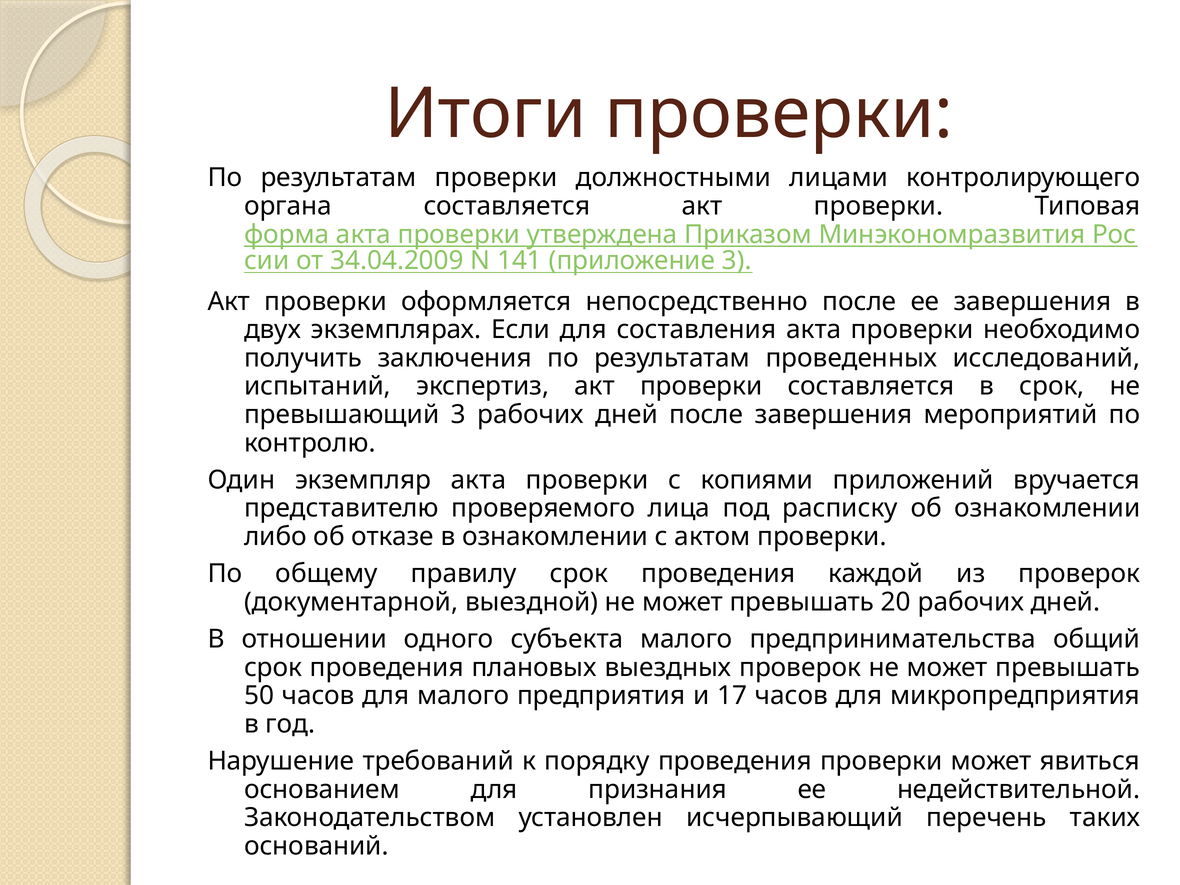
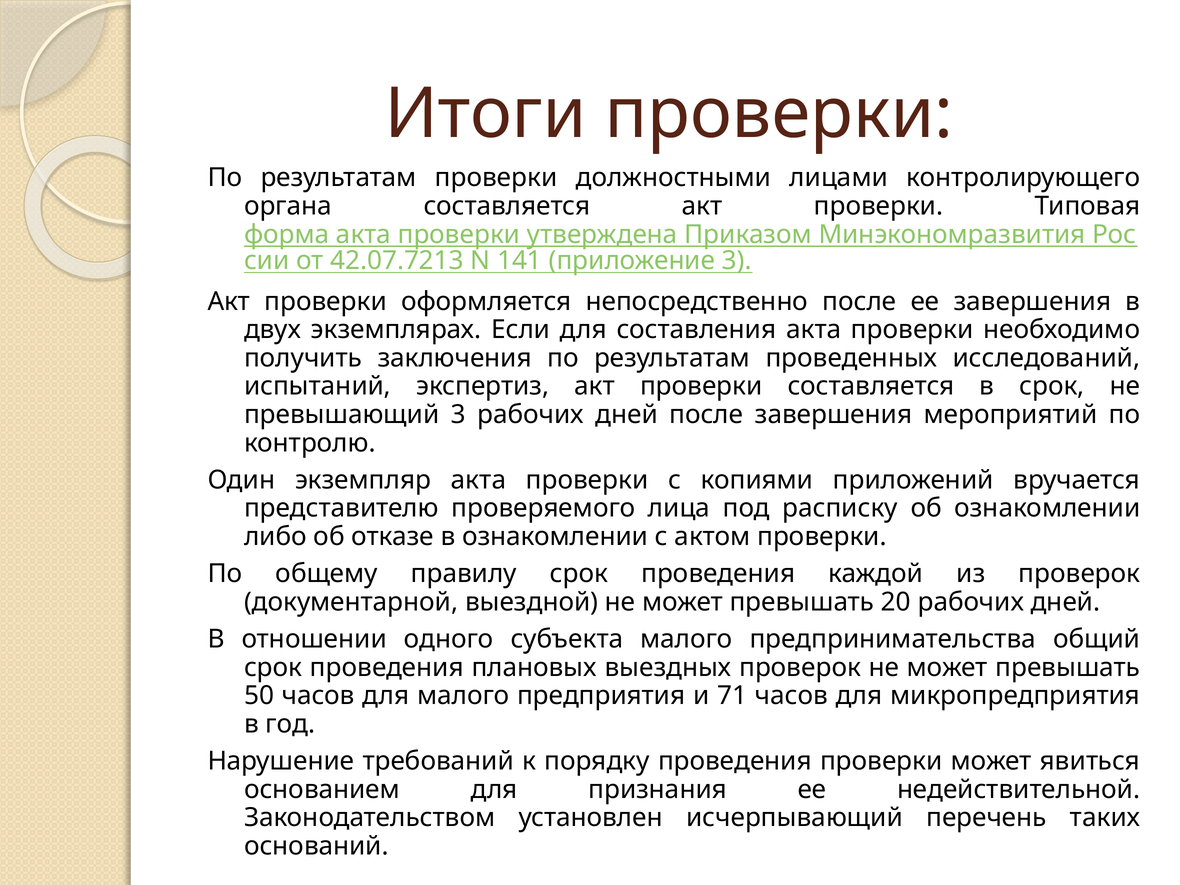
34.04.2009: 34.04.2009 -> 42.07.7213 (397, 261)
17: 17 -> 71 (732, 696)
